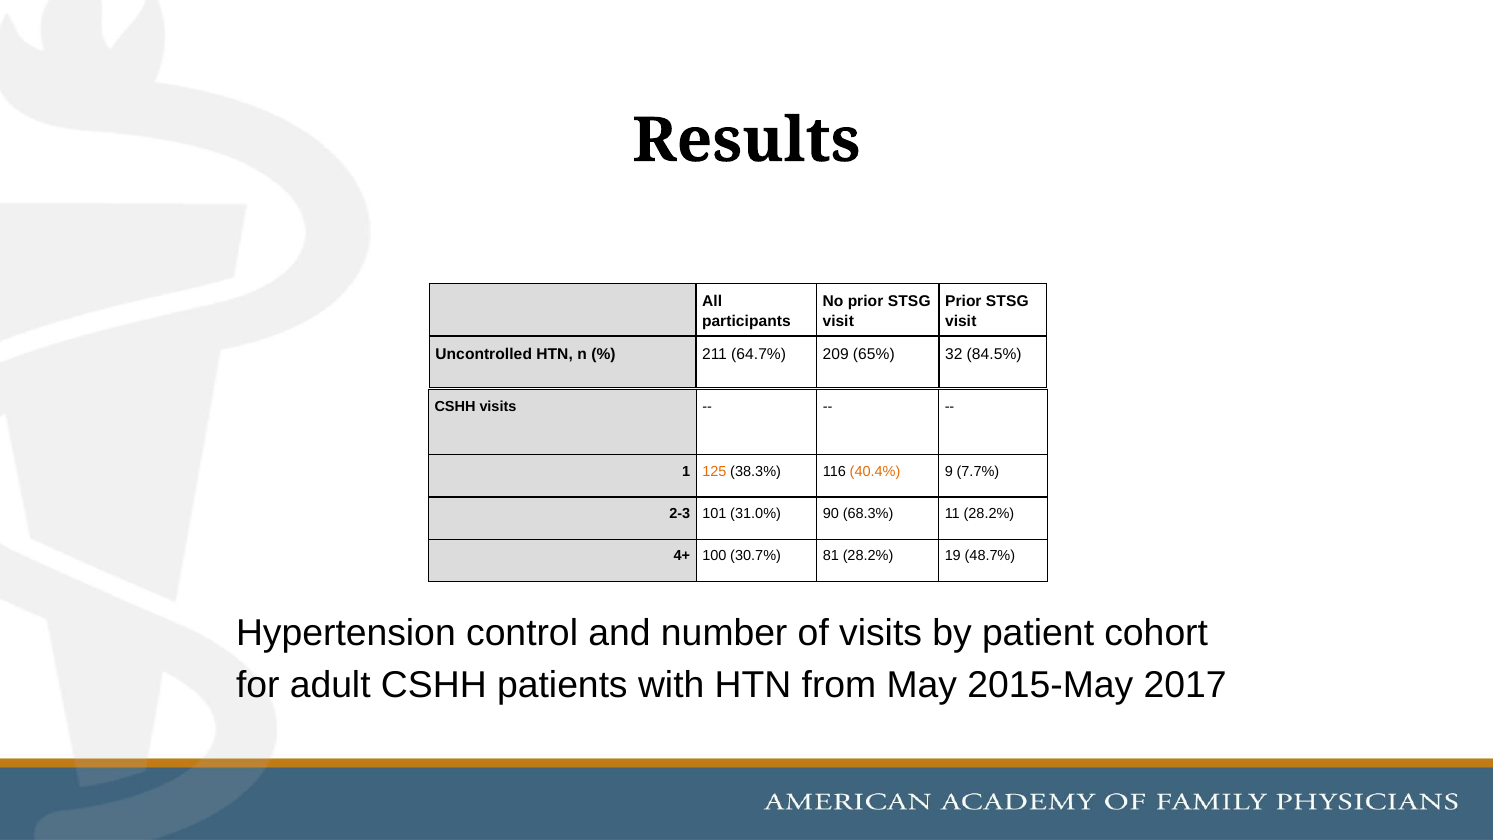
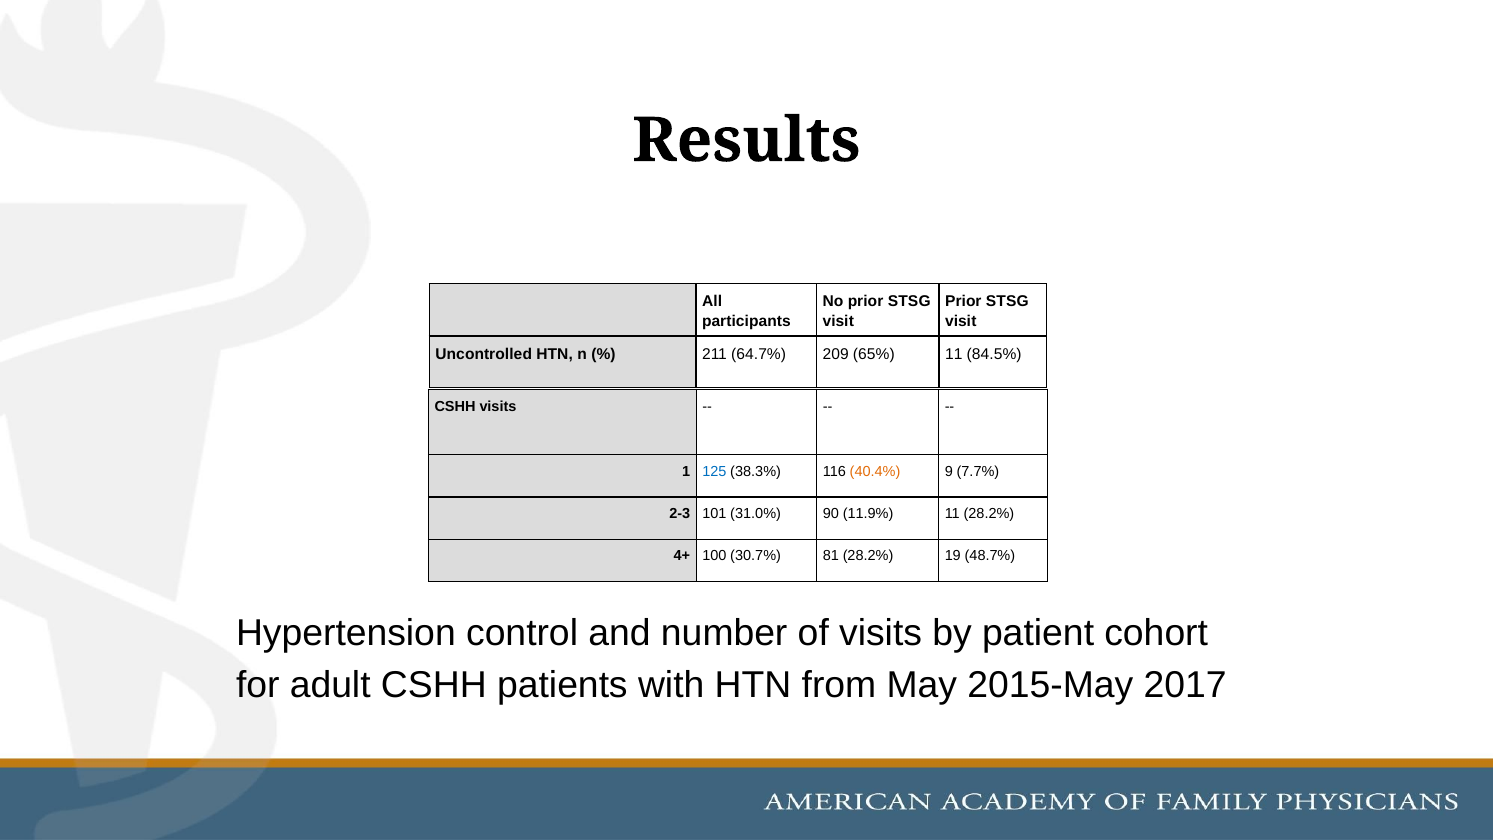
65% 32: 32 -> 11 (954, 354)
125 colour: orange -> blue (714, 472)
68.3%: 68.3% -> 11.9% (868, 514)
